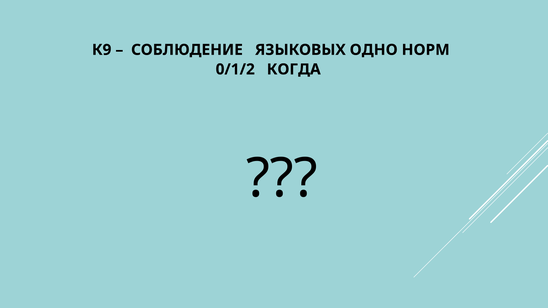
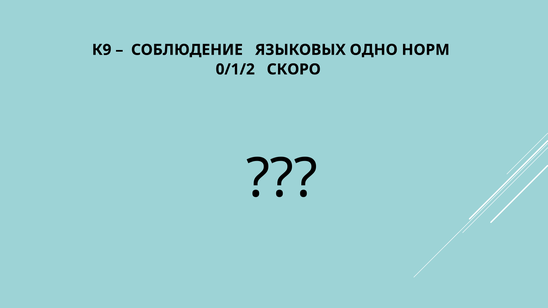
КОГДА: КОГДА -> СКОРО (294, 69)
